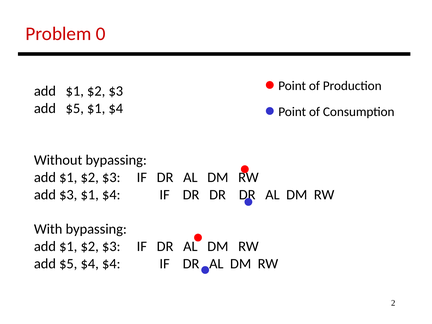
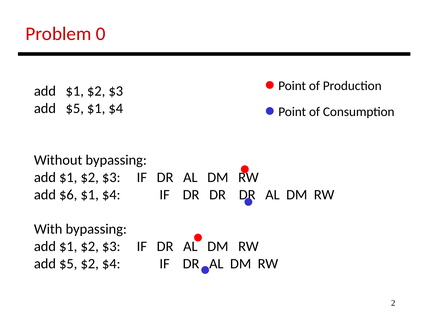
add $3: $3 -> $6 (68, 195)
$5 $4: $4 -> $2 (90, 264)
